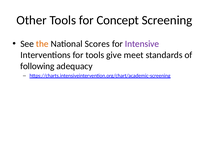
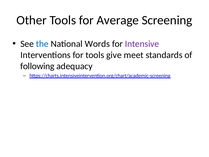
Concept: Concept -> Average (118, 20)
the colour: orange -> blue (42, 44)
Scores: Scores -> Words (97, 44)
